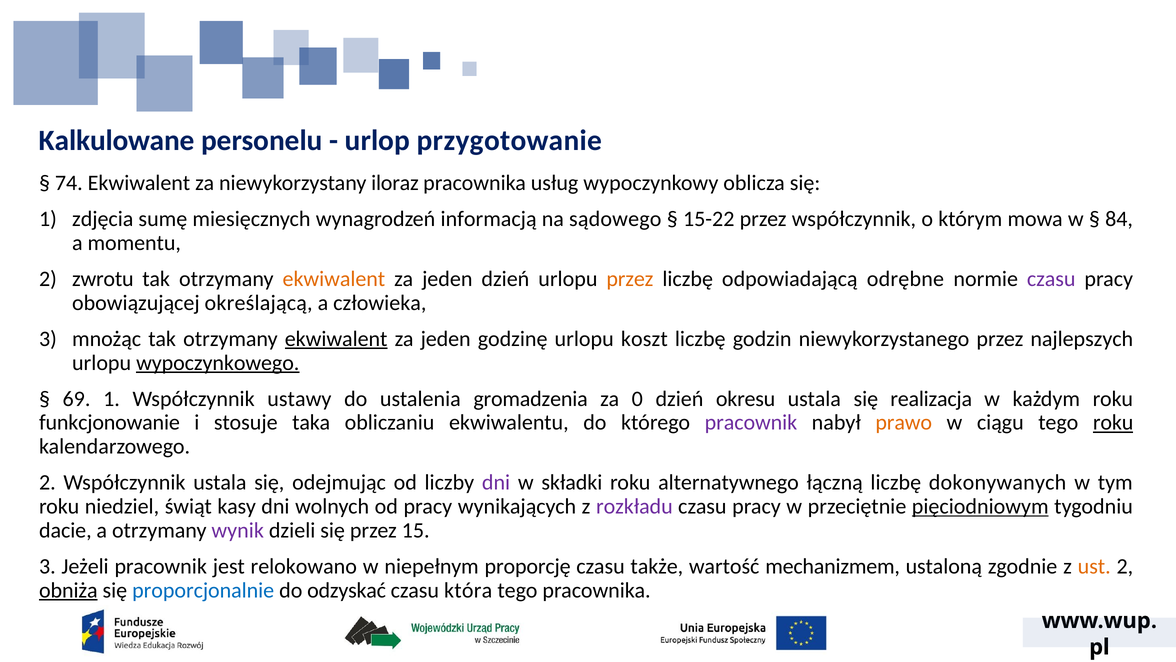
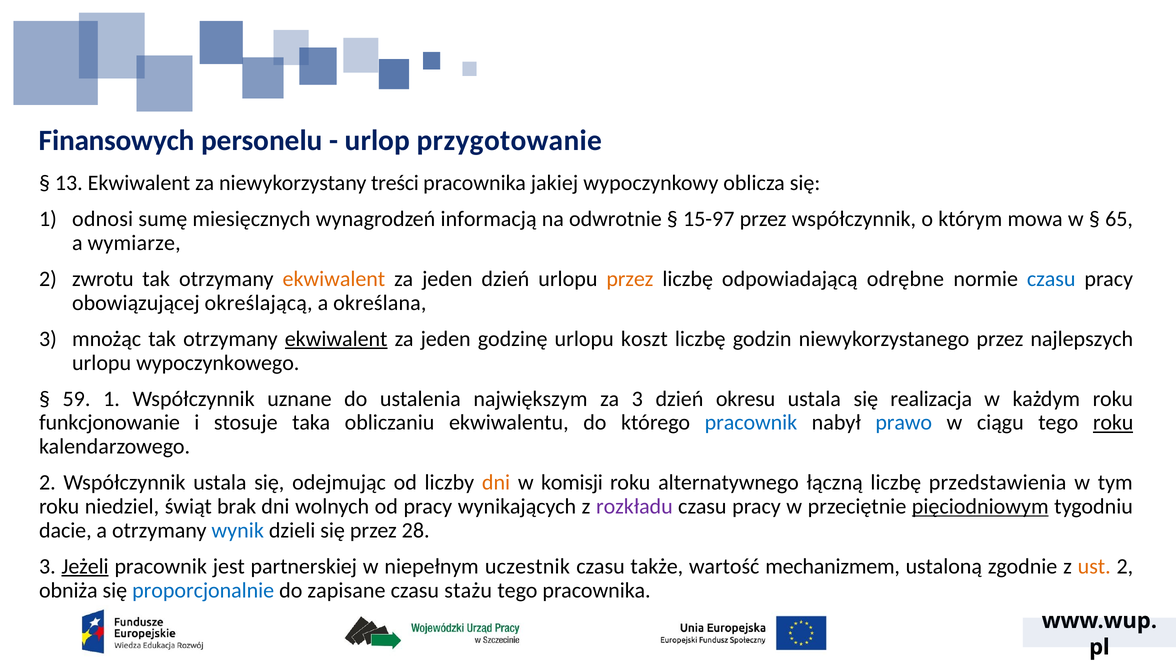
Kalkulowane: Kalkulowane -> Finansowych (117, 140)
74: 74 -> 13 (69, 183)
iloraz: iloraz -> treści (395, 183)
usług: usług -> jakiej (555, 183)
zdjęcia: zdjęcia -> odnosi (103, 219)
sądowego: sądowego -> odwrotnie (615, 219)
15-22: 15-22 -> 15-97 (709, 219)
84: 84 -> 65 (1119, 219)
momentu: momentu -> wymiarze (134, 243)
czasu colour: purple -> blue (1051, 279)
człowieka: człowieka -> określana (380, 303)
wypoczynkowego underline: present -> none (218, 362)
69: 69 -> 59 (77, 399)
ustawy: ustawy -> uznane (299, 399)
gromadzenia: gromadzenia -> największym (530, 399)
za 0: 0 -> 3 (637, 399)
pracownik colour: purple -> blue (751, 422)
prawo colour: orange -> blue (904, 422)
dni colour: purple -> orange (496, 482)
składki: składki -> komisji (572, 482)
dokonywanych: dokonywanych -> przedstawienia (998, 482)
kasy: kasy -> brak (237, 506)
wynik colour: purple -> blue (238, 530)
15: 15 -> 28 (416, 530)
Jeżeli underline: none -> present (85, 566)
relokowano: relokowano -> partnerskiej (304, 566)
proporcję: proporcję -> uczestnik (527, 566)
obniża underline: present -> none (68, 590)
odzyskać: odzyskać -> zapisane (346, 590)
która: która -> stażu (468, 590)
